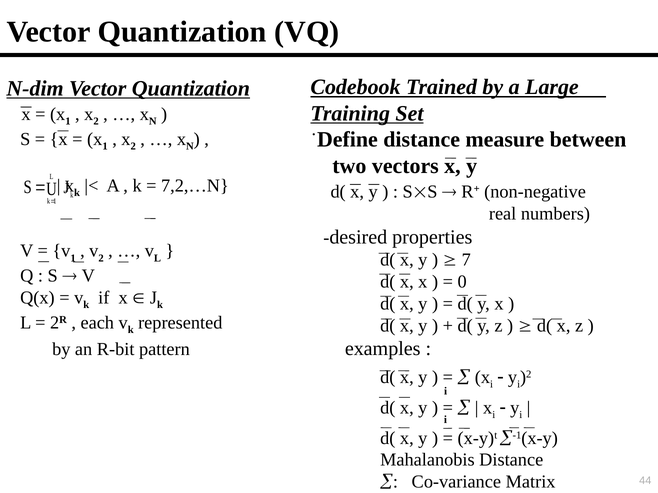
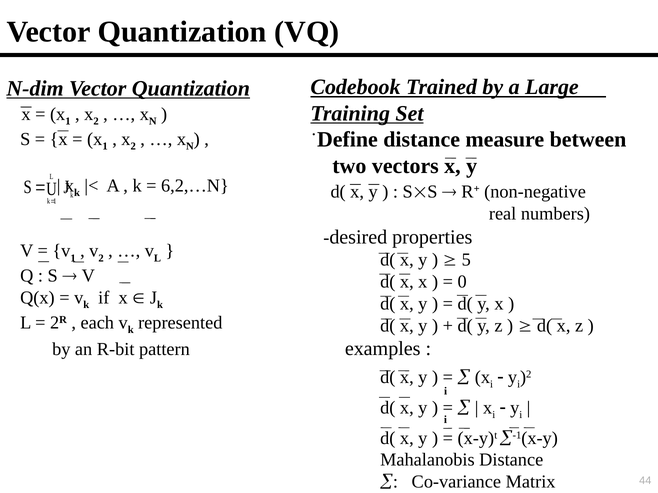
7,2,…N: 7,2,…N -> 6,2,…N (195, 186)
7: 7 -> 5 (466, 260)
